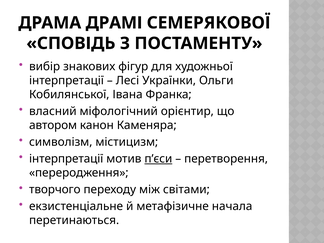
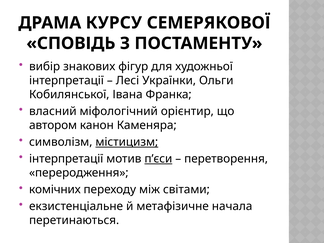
ДРАМІ: ДРАМІ -> КУРСУ (114, 23)
містицизм underline: none -> present (127, 142)
творчого: творчого -> комічних (55, 190)
